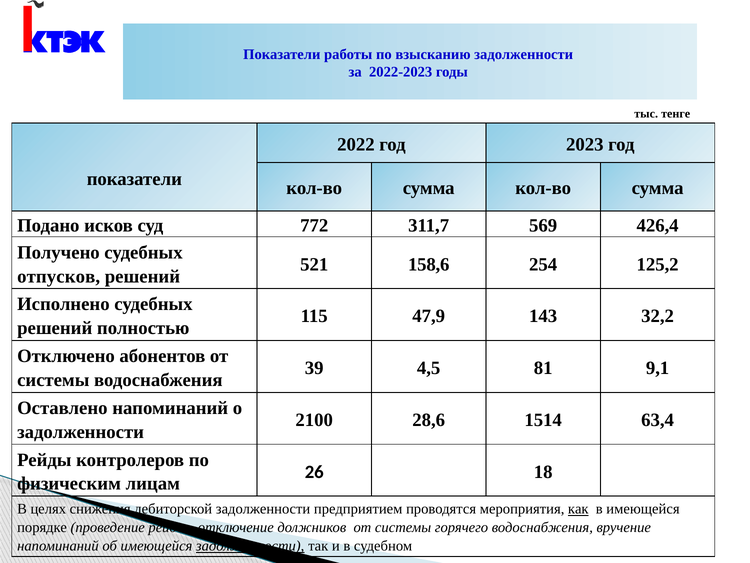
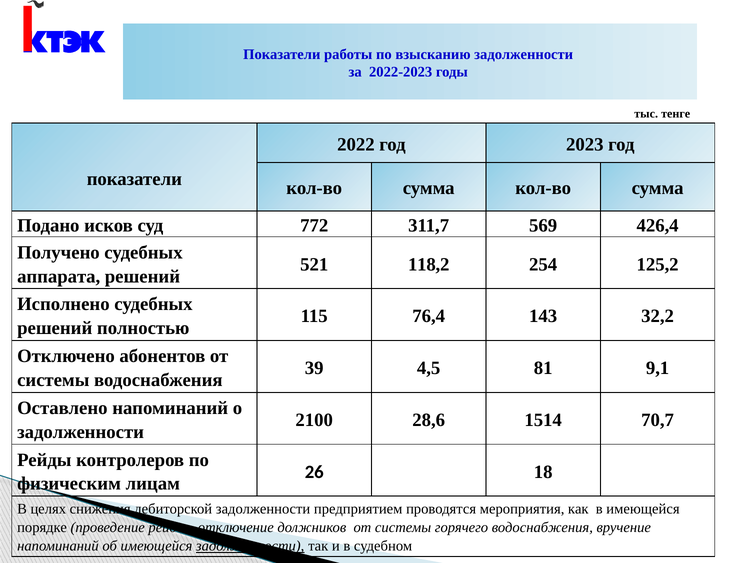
158,6: 158,6 -> 118,2 (429, 264)
отпусков: отпусков -> аппарата (59, 276)
47,9: 47,9 -> 76,4 (429, 316)
63,4: 63,4 -> 70,7 (658, 420)
как underline: present -> none (578, 509)
